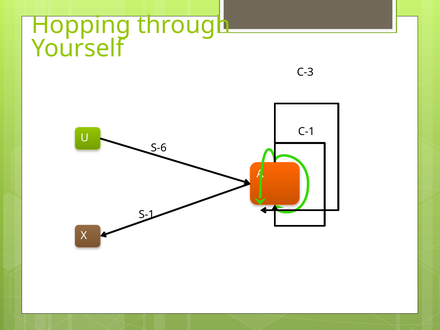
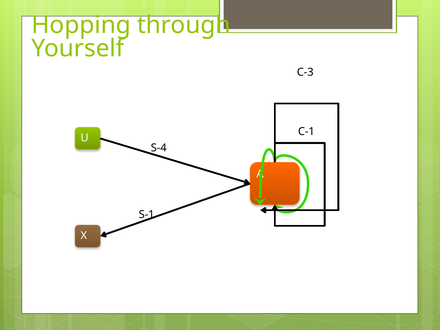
S-6: S-6 -> S-4 (159, 148)
